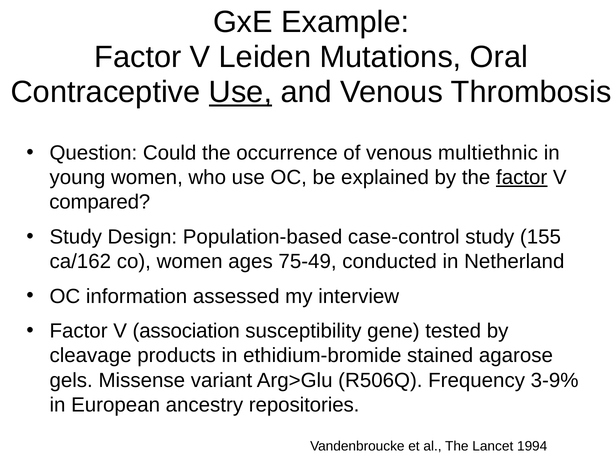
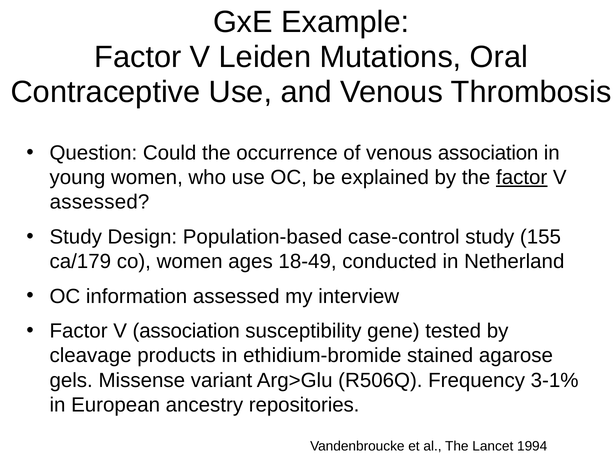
Use underline: present -> none (240, 92)
venous multiethnic: multiethnic -> association (488, 153)
compared: compared -> assessed (100, 202)
ca/162: ca/162 -> ca/179 (80, 262)
75-49: 75-49 -> 18-49 (308, 262)
3-9%: 3-9% -> 3-1% (555, 381)
